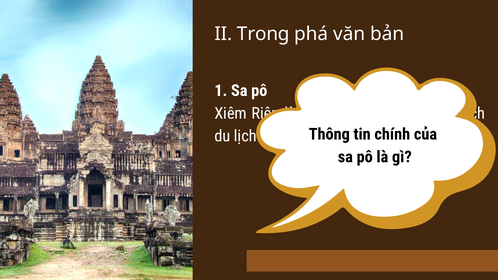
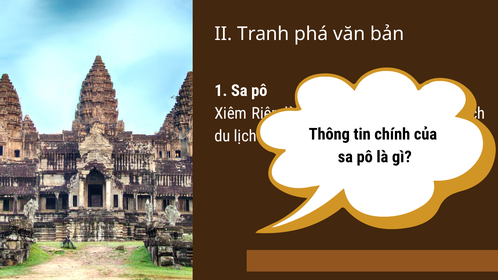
Trọng: Trọng -> Tranh (263, 34)
